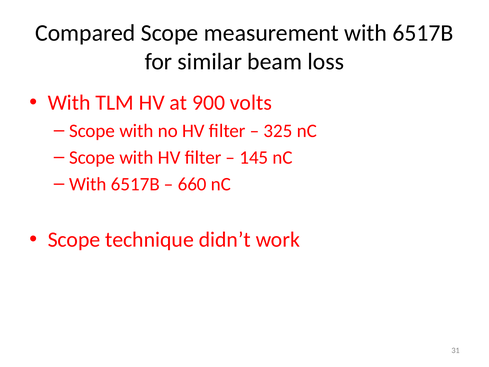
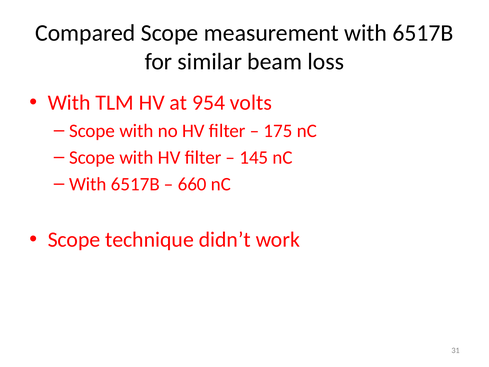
900: 900 -> 954 (209, 103)
325: 325 -> 175 (278, 131)
